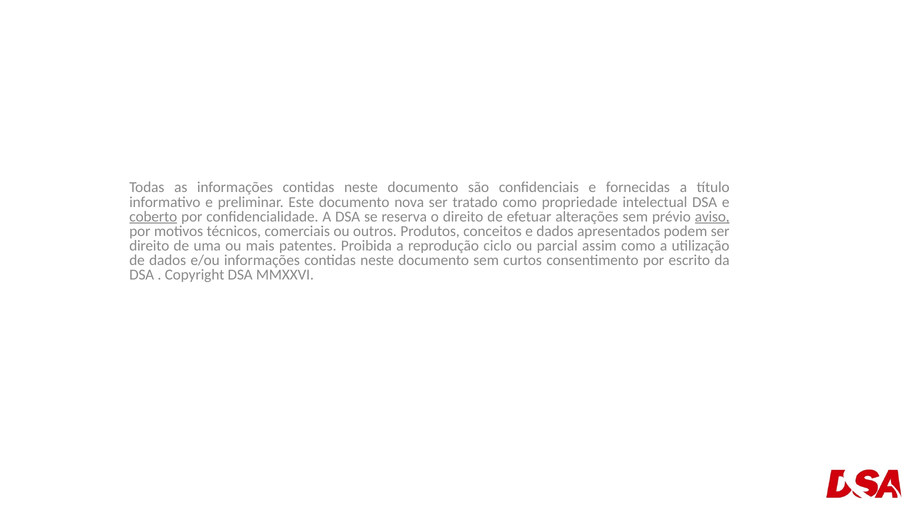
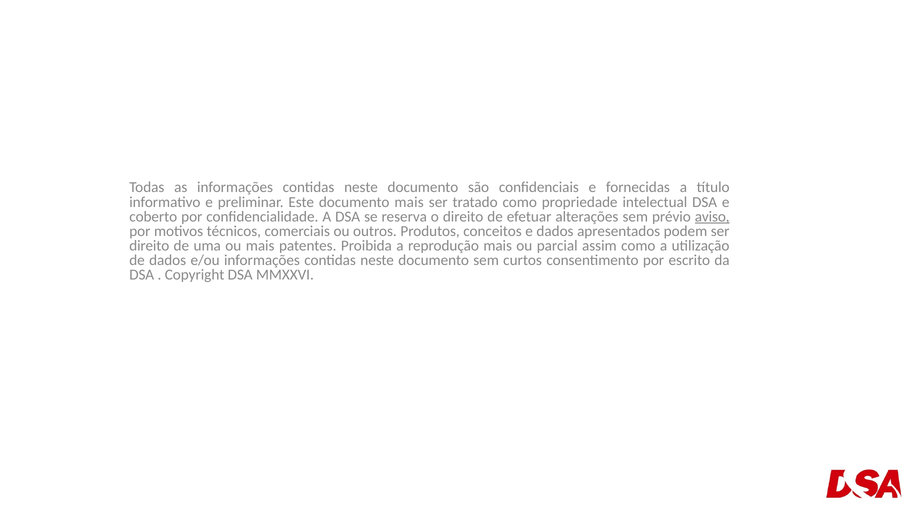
documento nova: nova -> mais (409, 202)
coberto underline: present -> none (153, 217)
reprodução ciclo: ciclo -> mais (498, 246)
